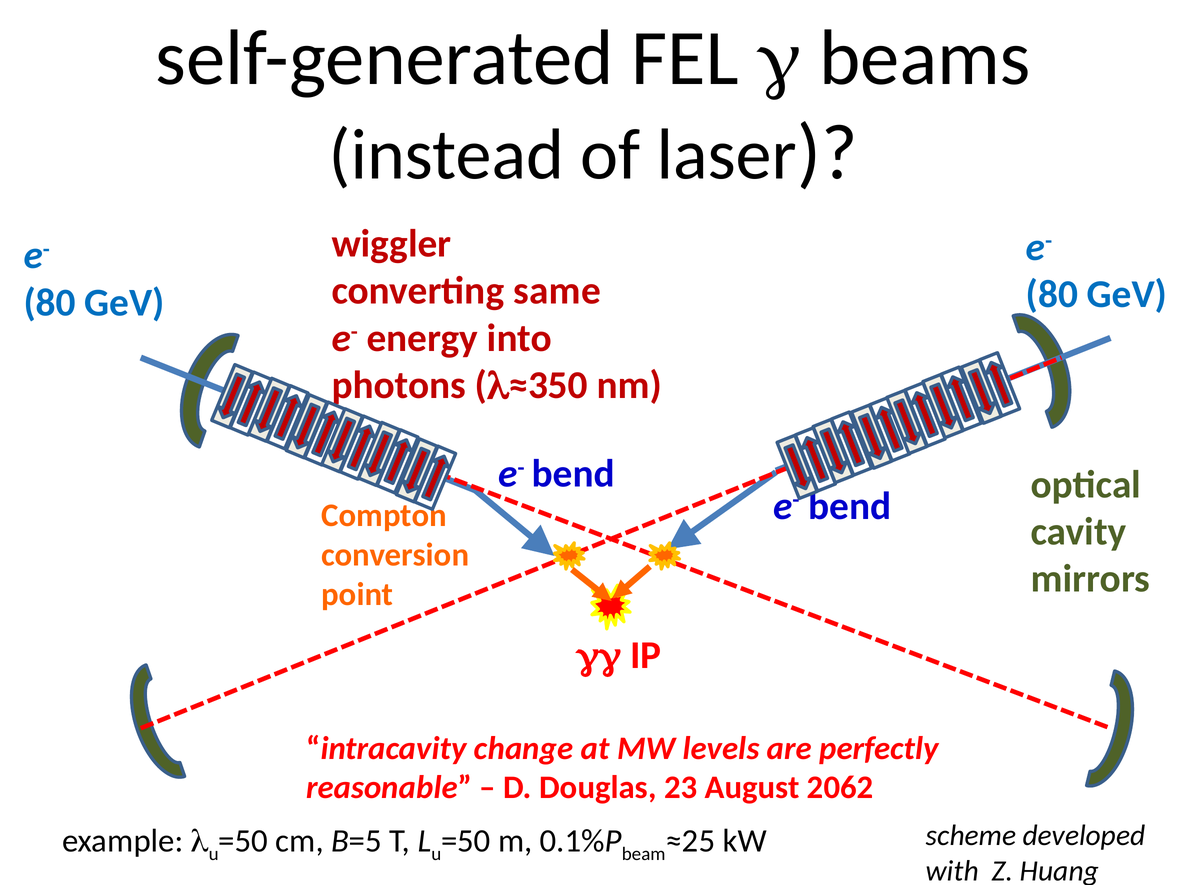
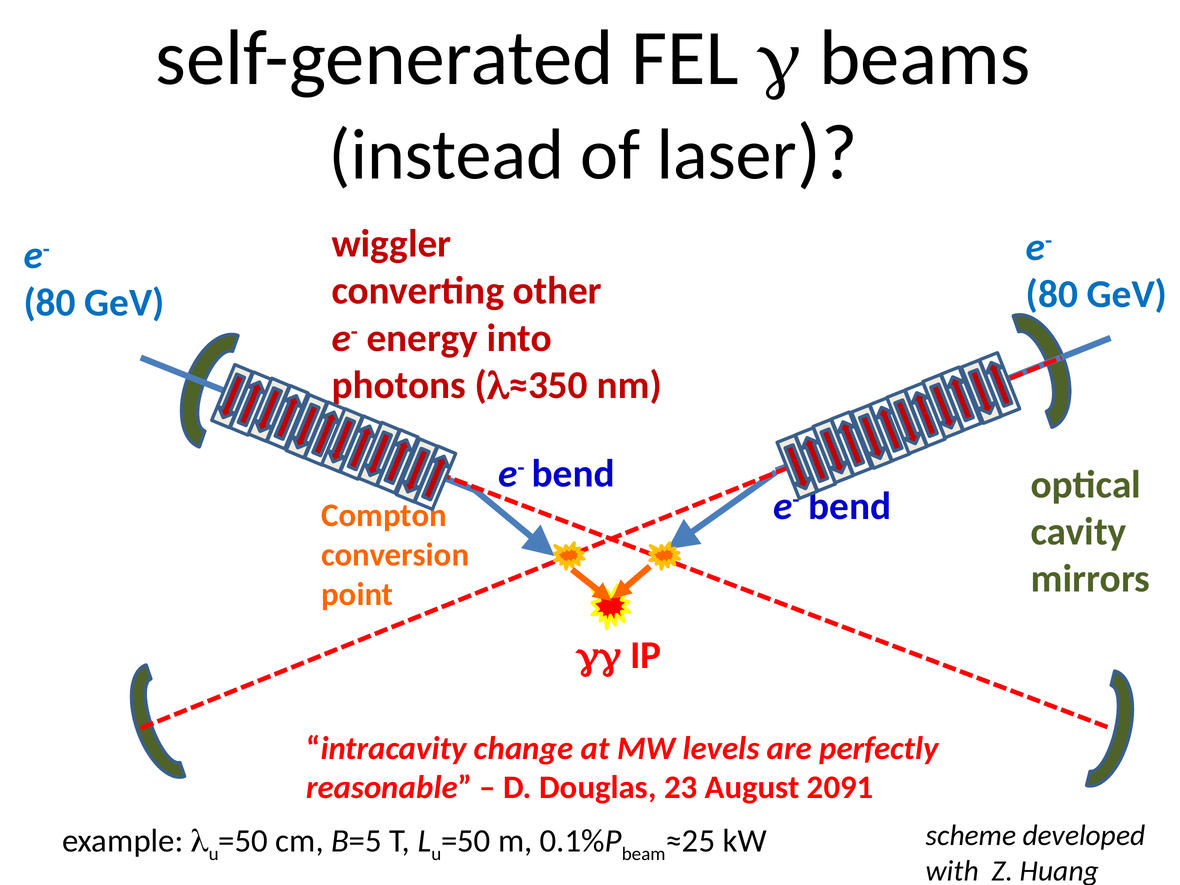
same: same -> other (557, 291)
2062: 2062 -> 2091 (840, 788)
